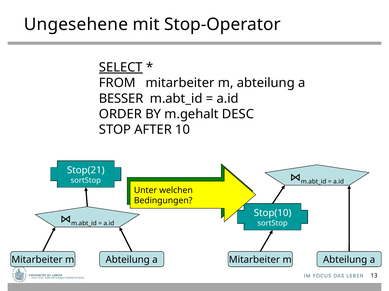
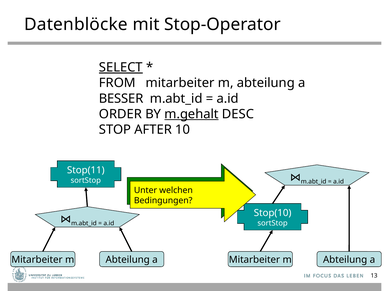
Ungesehene: Ungesehene -> Datenblöcke (76, 25)
m.gehalt underline: none -> present (192, 114)
Stop(21: Stop(21 -> Stop(11 (86, 171)
